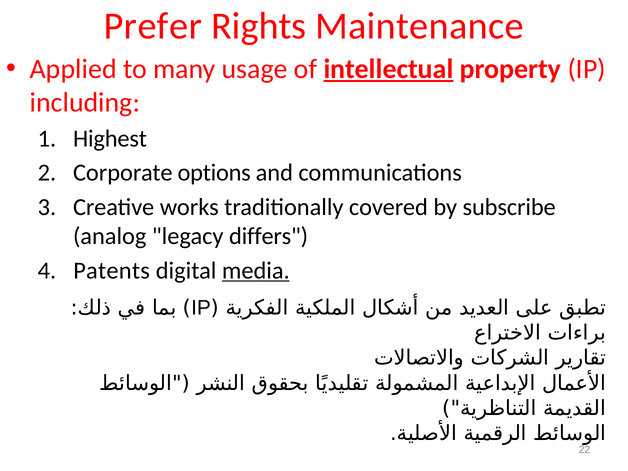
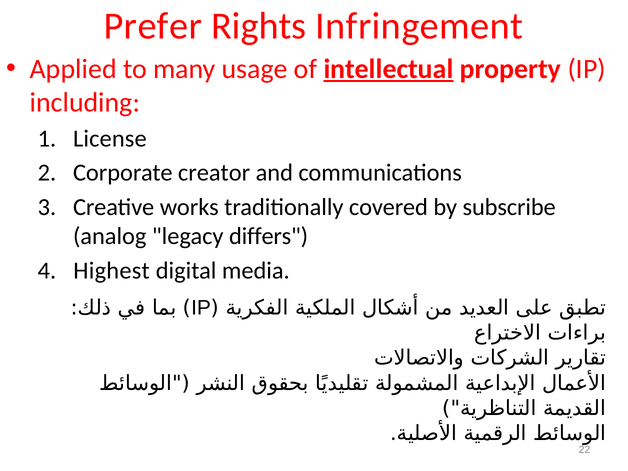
Maintenance: Maintenance -> Infringement (419, 26)
Highest: Highest -> License (110, 139)
options: options -> creator (214, 173)
Patents: Patents -> Highest (112, 270)
media underline: present -> none (256, 270)
